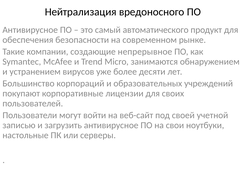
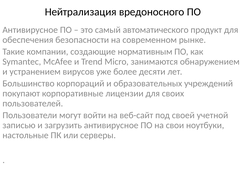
непрерывное: непрерывное -> нормативным (145, 52)
